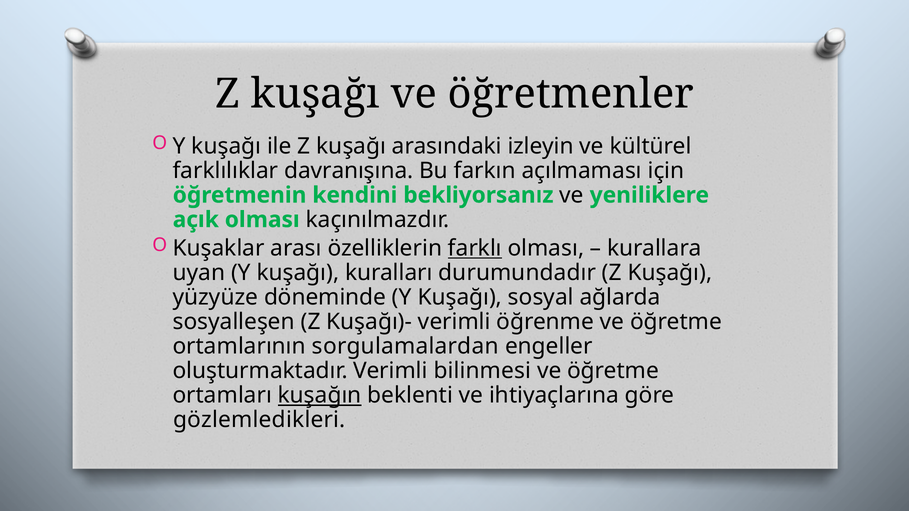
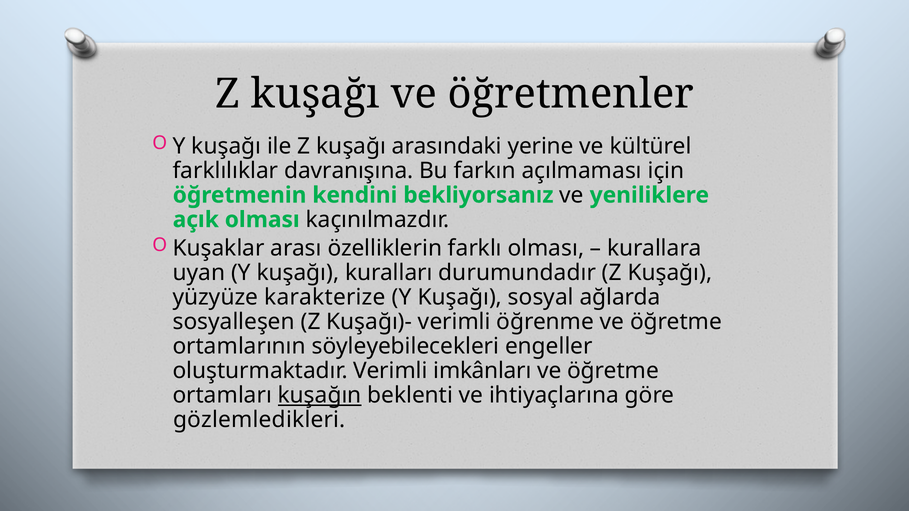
izleyin: izleyin -> yerine (541, 146)
farklı underline: present -> none (475, 248)
döneminde: döneminde -> karakterize (325, 297)
sorgulamalardan: sorgulamalardan -> söyleyebilecekleri (405, 347)
bilinmesi: bilinmesi -> imkânları (482, 371)
